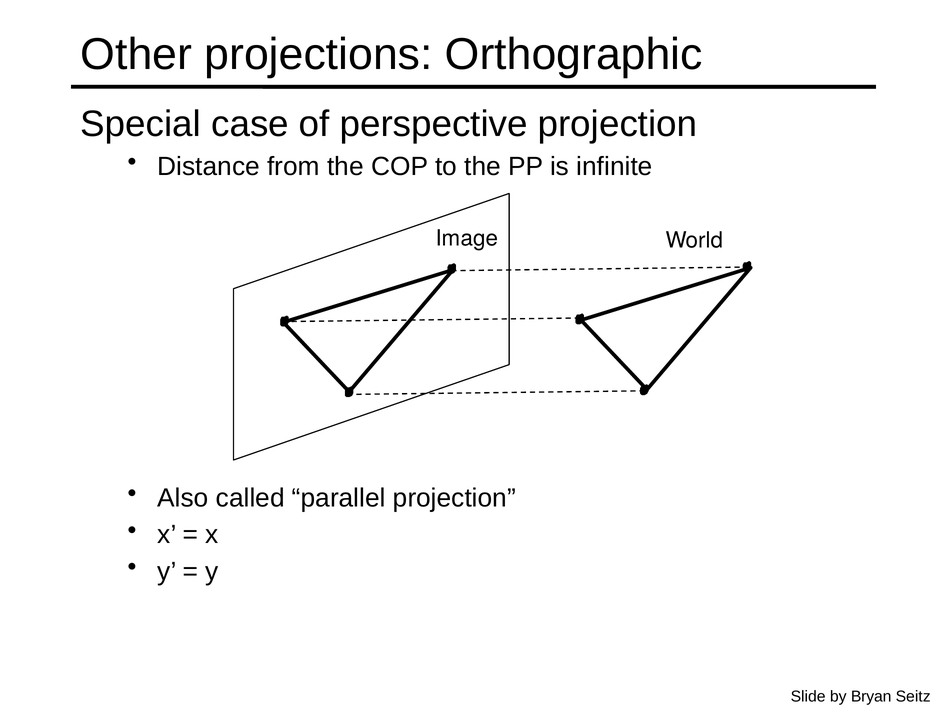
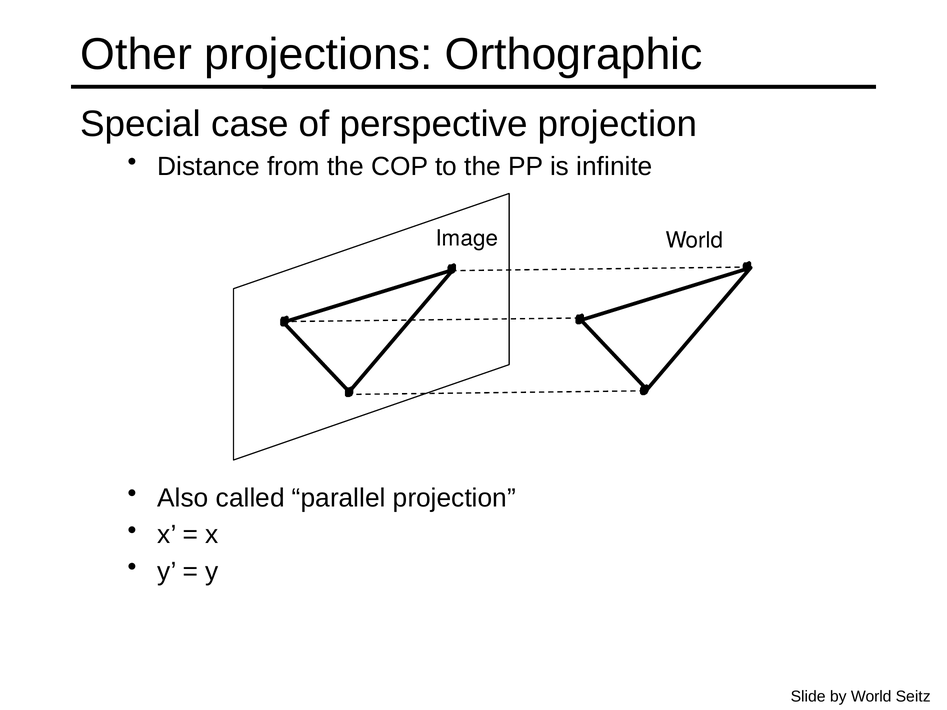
by Bryan: Bryan -> World (871, 697)
